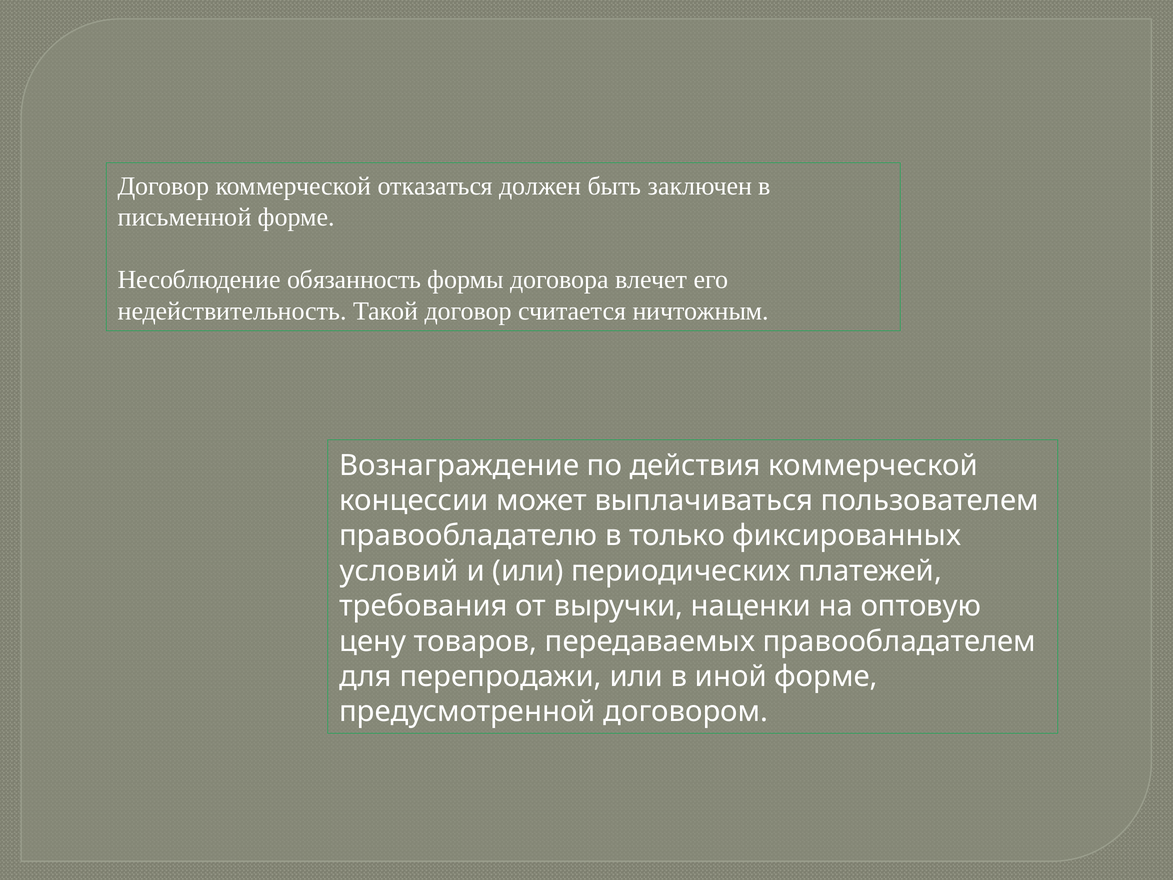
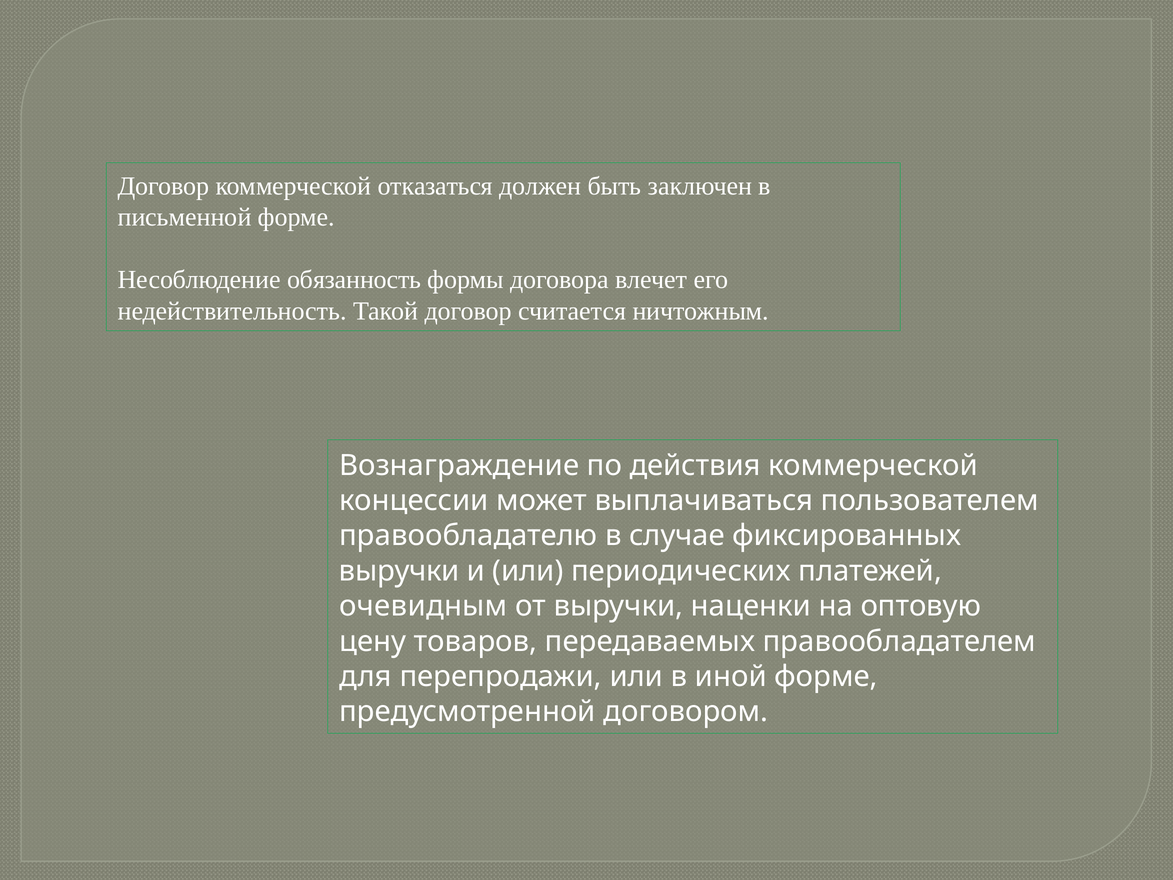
только: только -> случае (677, 536)
условий: условий -> выручки (399, 571)
требования: требования -> очевидным (423, 606)
